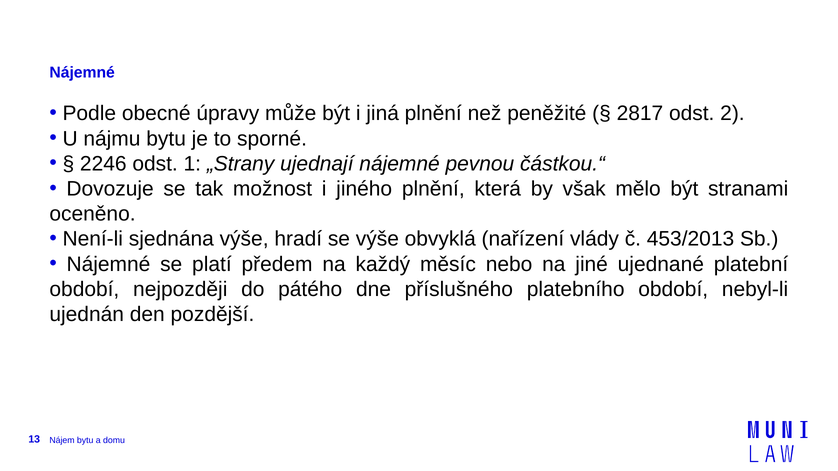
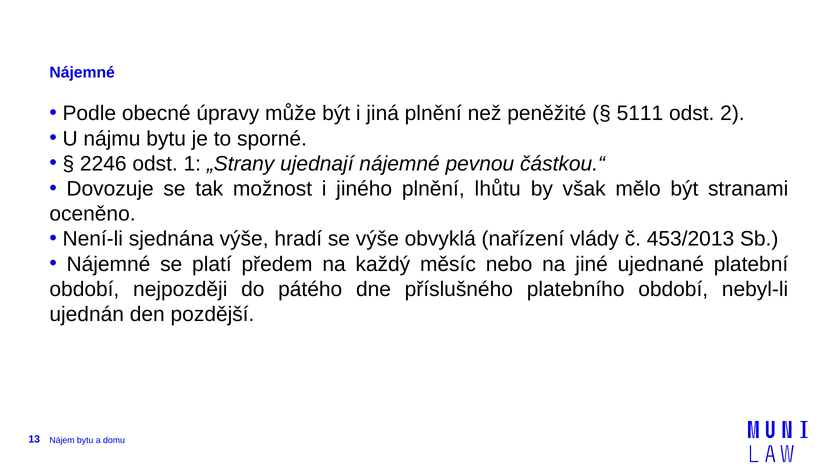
2817: 2817 -> 5111 (640, 114)
která: která -> lhůtu (498, 189)
